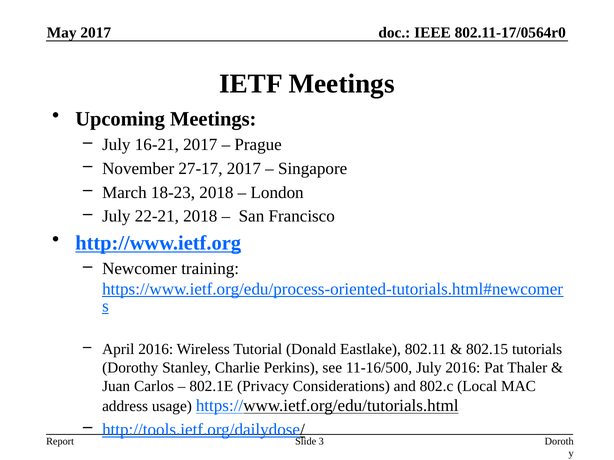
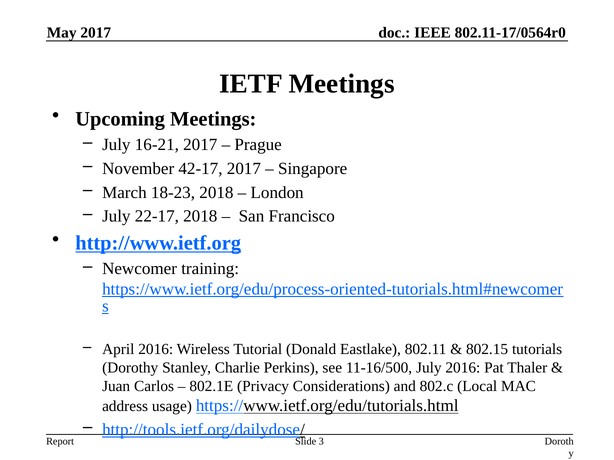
27-17: 27-17 -> 42-17 (200, 169)
22-21: 22-21 -> 22-17 (157, 216)
